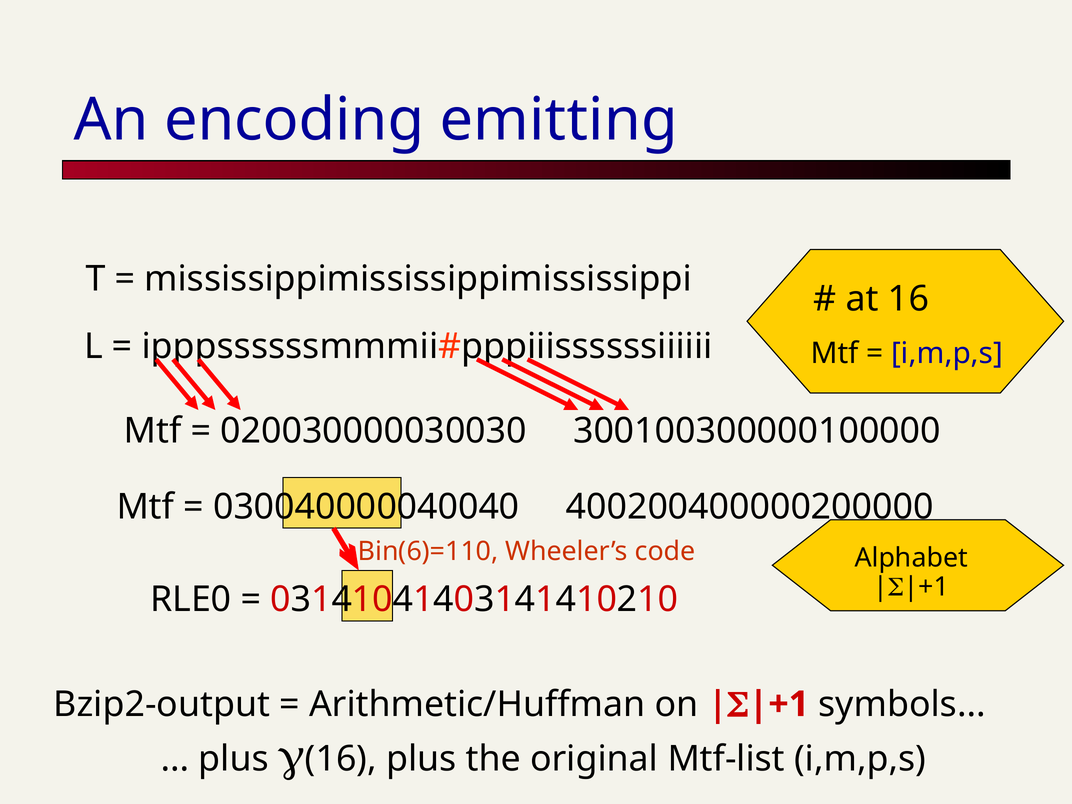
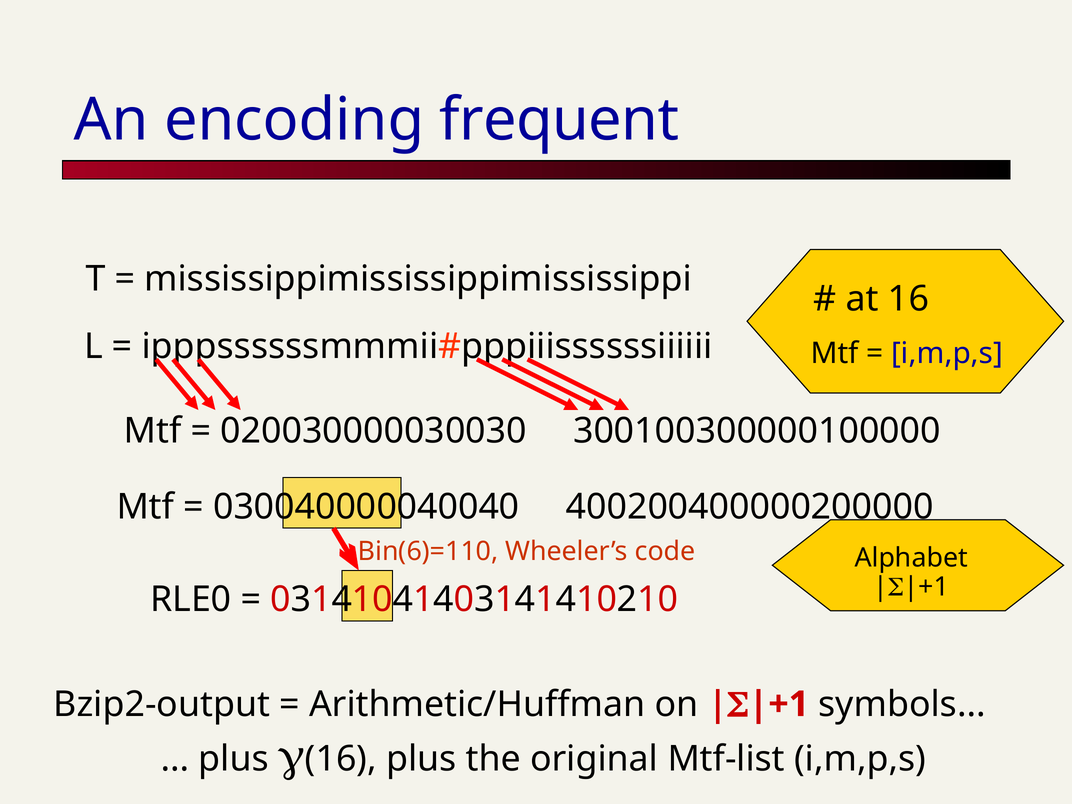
emitting: emitting -> frequent (559, 120)
